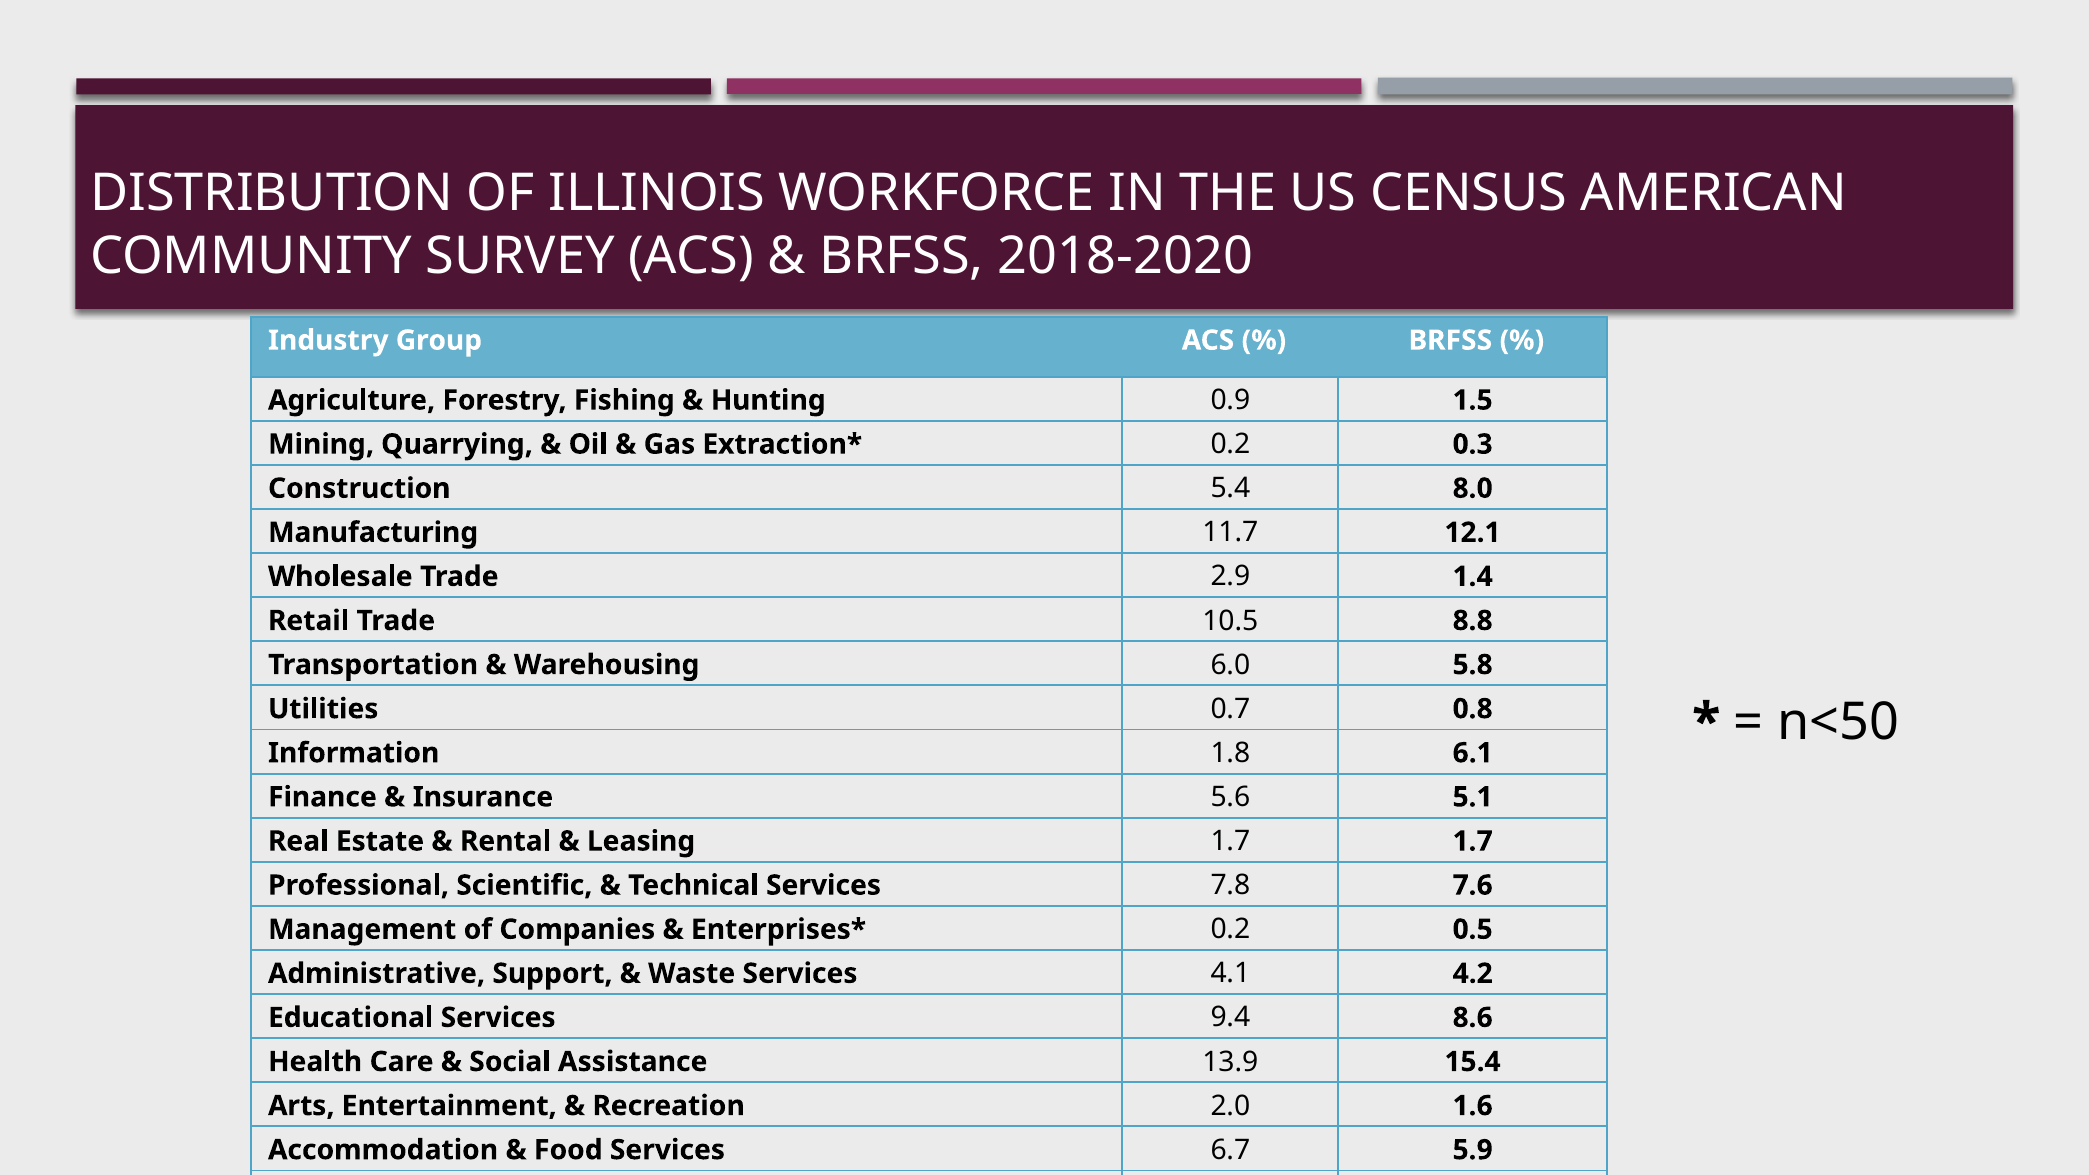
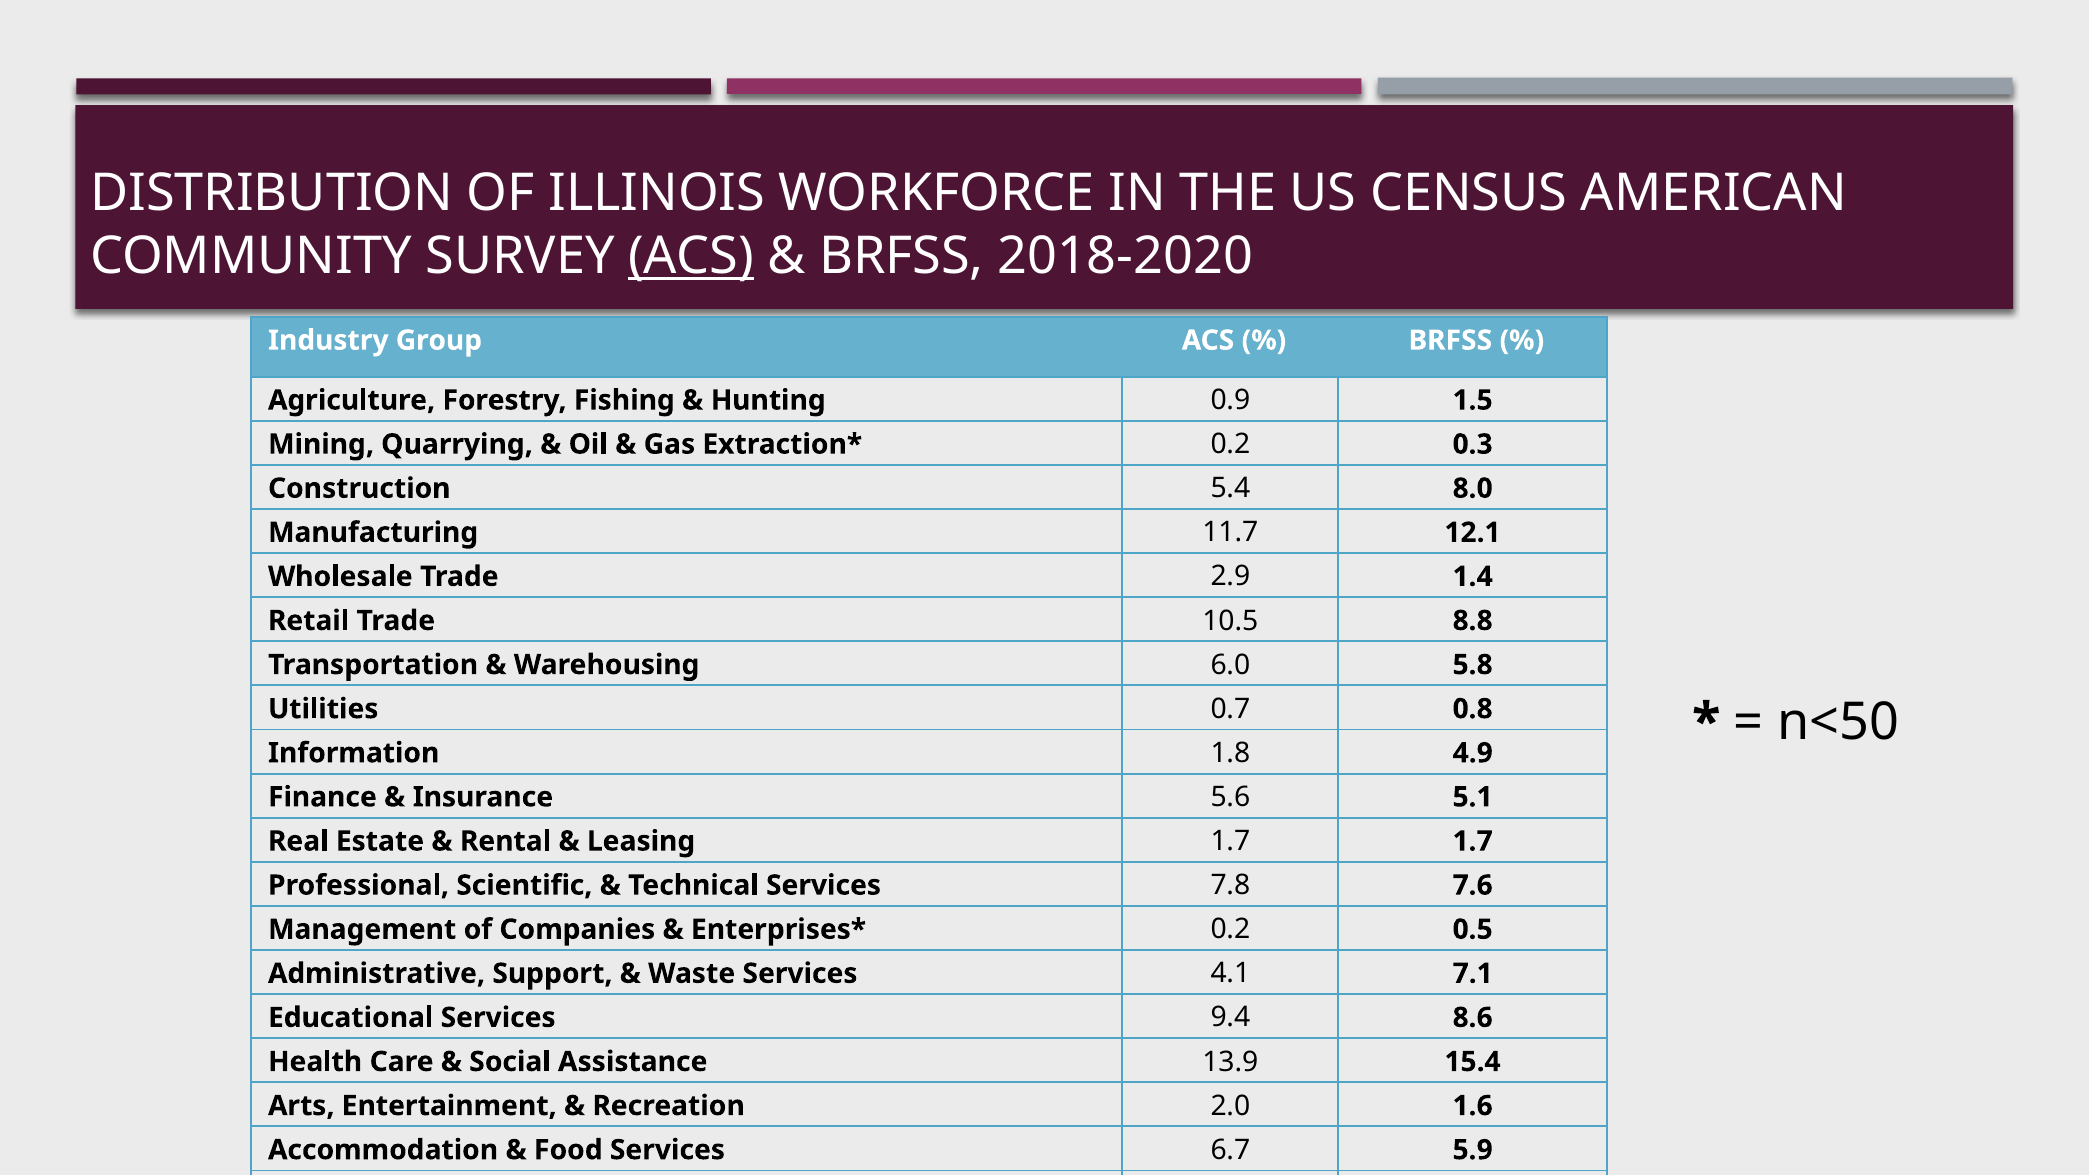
ACS underline: none -> present (691, 256)
1.8 6.1: 6.1 -> 4.9 (1473, 753)
4.2: 4.2 -> 7.1 (1473, 974)
